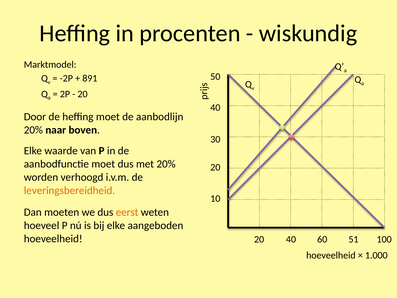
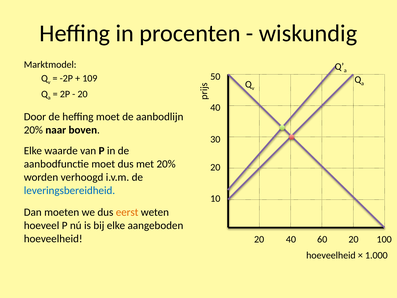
891: 891 -> 109 (90, 78)
leveringsbereidheid colour: orange -> blue (69, 190)
60 51: 51 -> 20 (353, 239)
